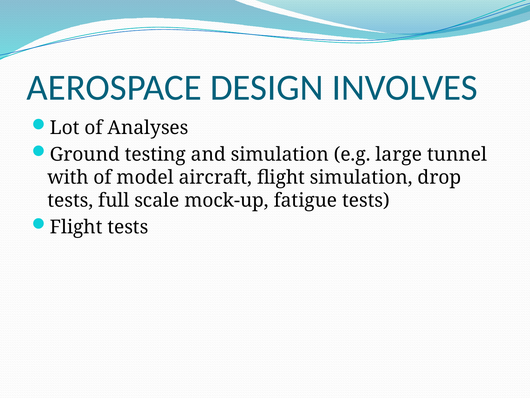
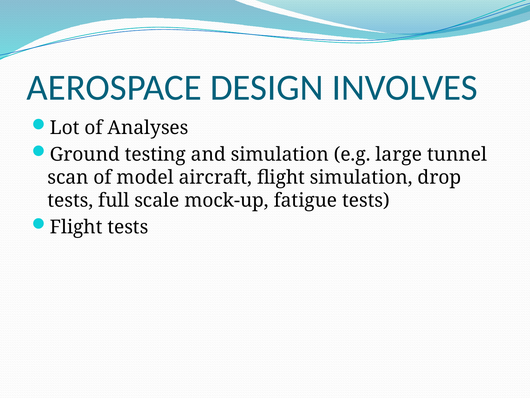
with: with -> scan (68, 177)
